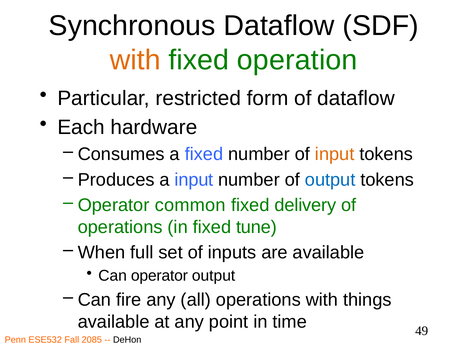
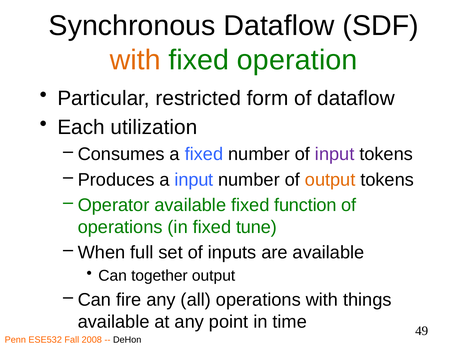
hardware: hardware -> utilization (154, 127)
input colour: orange -> purple (335, 154)
output colour: blue -> orange (330, 180)
Operator common: common -> available (190, 205)
delivery: delivery -> function (305, 205)
Can operator: operator -> together (159, 276)
2085: 2085 -> 2008 (92, 340)
